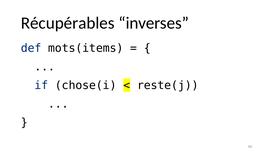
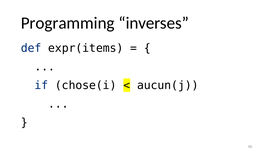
Récupérables: Récupérables -> Programming (68, 23)
mots(items: mots(items -> expr(items (86, 48)
reste(j: reste(j -> aucun(j (168, 85)
